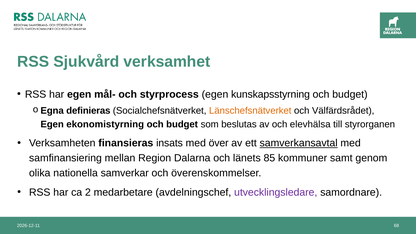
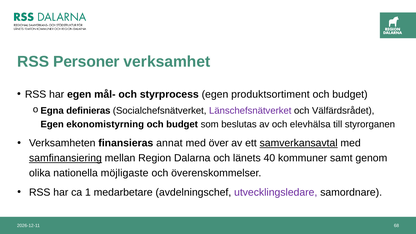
Sjukvård: Sjukvård -> Personer (86, 62)
kunskapsstyrning: kunskapsstyrning -> produktsortiment (270, 94)
Länschefsnätverket colour: orange -> purple (250, 111)
insats: insats -> annat (169, 143)
samfinansiering underline: none -> present (65, 158)
85: 85 -> 40 (269, 158)
samverkar: samverkar -> möjligaste (125, 173)
2: 2 -> 1 (88, 192)
